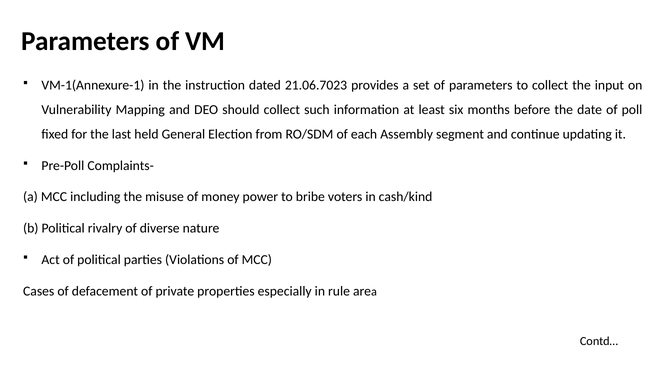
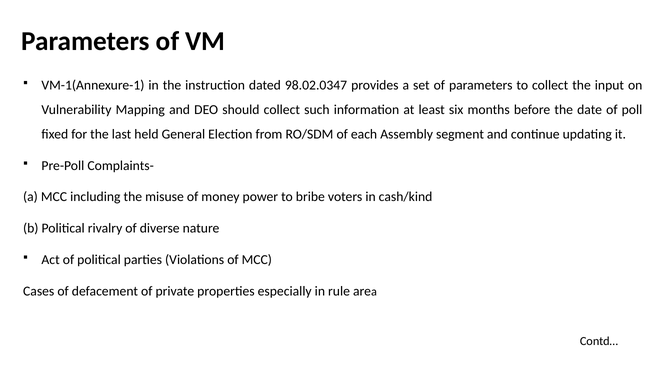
21.06.7023: 21.06.7023 -> 98.02.0347 (316, 85)
